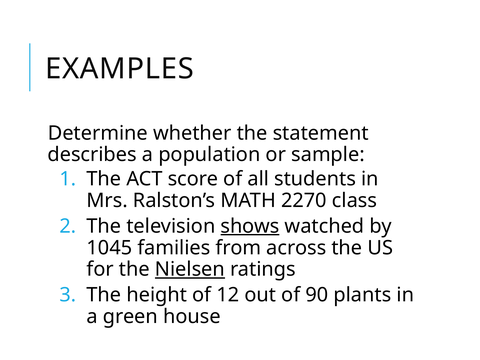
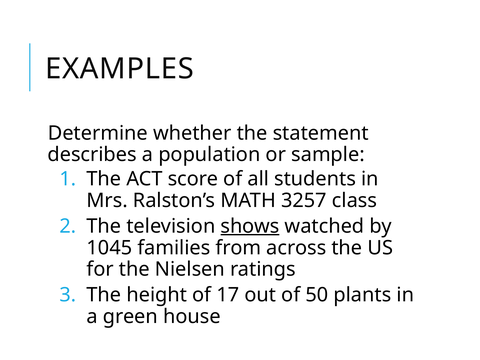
2270: 2270 -> 3257 (304, 201)
Nielsen underline: present -> none (190, 269)
12: 12 -> 17 (228, 295)
90: 90 -> 50 (317, 295)
